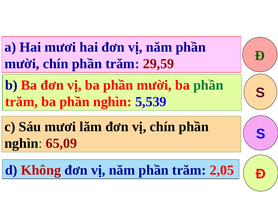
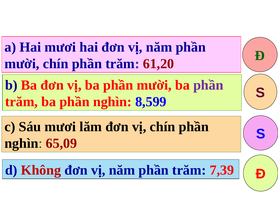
29,59: 29,59 -> 61,20 (159, 64)
phần colour: green -> purple (208, 85)
5,539: 5,539 -> 8,599 (151, 102)
2,05: 2,05 -> 7,39 (222, 171)
